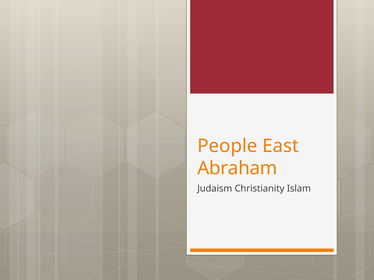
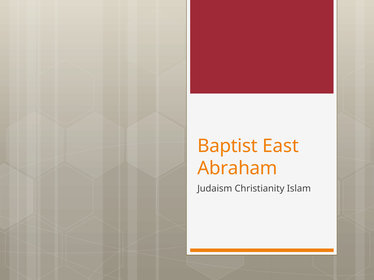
People: People -> Baptist (227, 146)
